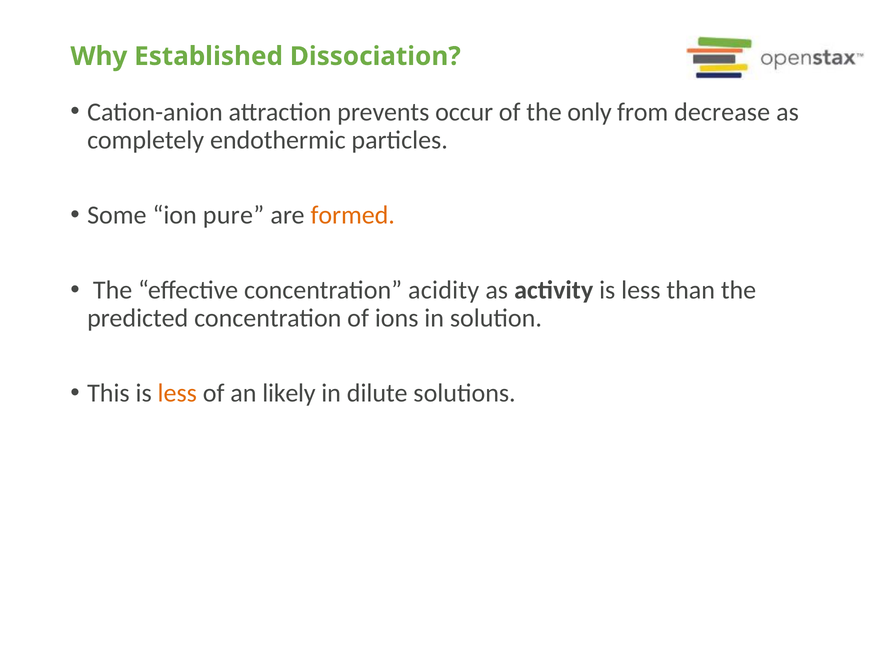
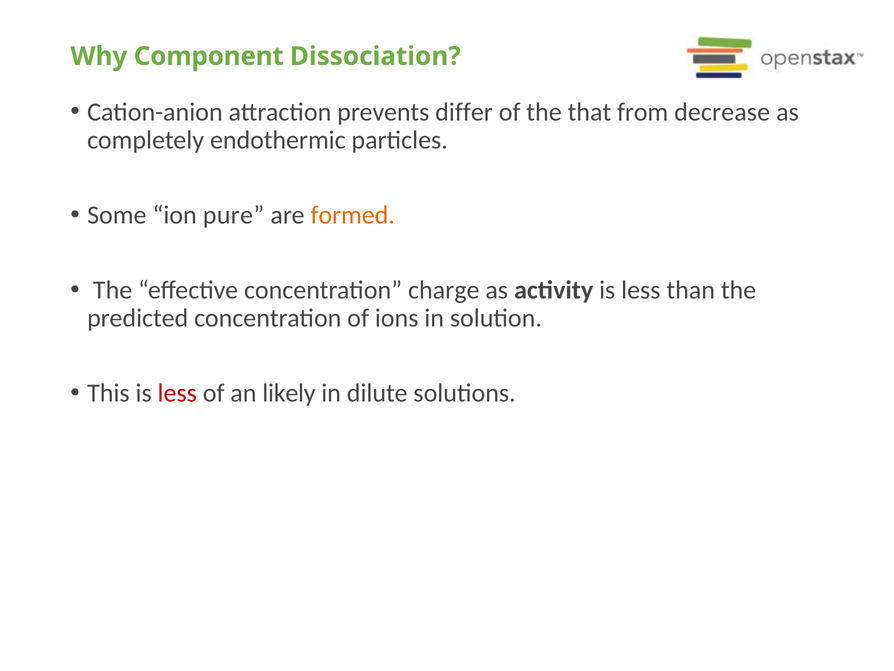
Established: Established -> Component (209, 56)
occur: occur -> differ (464, 112)
only: only -> that (589, 112)
acidity: acidity -> charge (444, 290)
less colour: orange -> red (177, 393)
